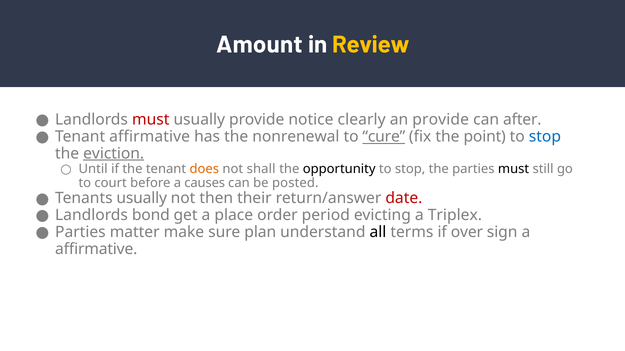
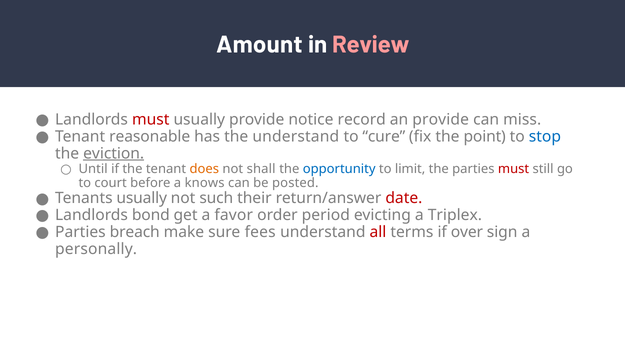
Review colour: yellow -> pink (371, 45)
clearly: clearly -> record (362, 120)
after: after -> miss (522, 120)
Tenant affirmative: affirmative -> reasonable (150, 137)
the nonrenewal: nonrenewal -> understand (296, 137)
cure underline: present -> none (384, 137)
opportunity colour: black -> blue (339, 169)
stop: stop -> limit (410, 169)
must colour: black -> red (514, 169)
causes: causes -> knows (205, 183)
then: then -> such (216, 199)
place: place -> favor (234, 216)
matter: matter -> breach (135, 232)
plan: plan -> fees (260, 232)
all colour: black -> red (378, 232)
affirmative: affirmative -> personally (96, 249)
